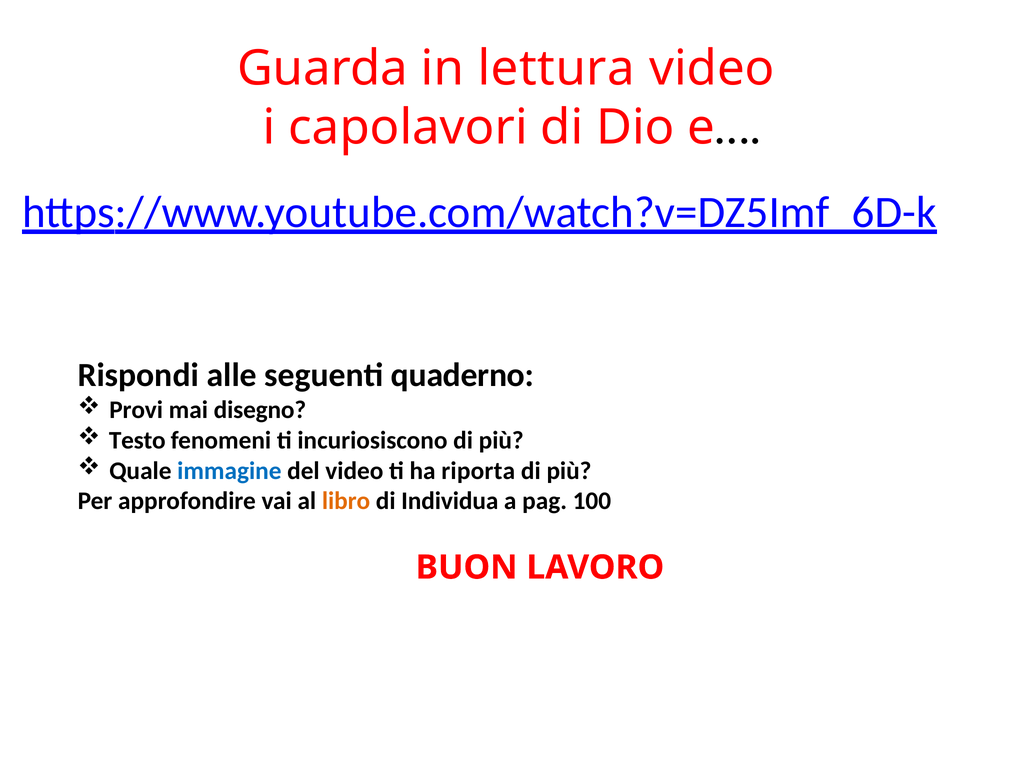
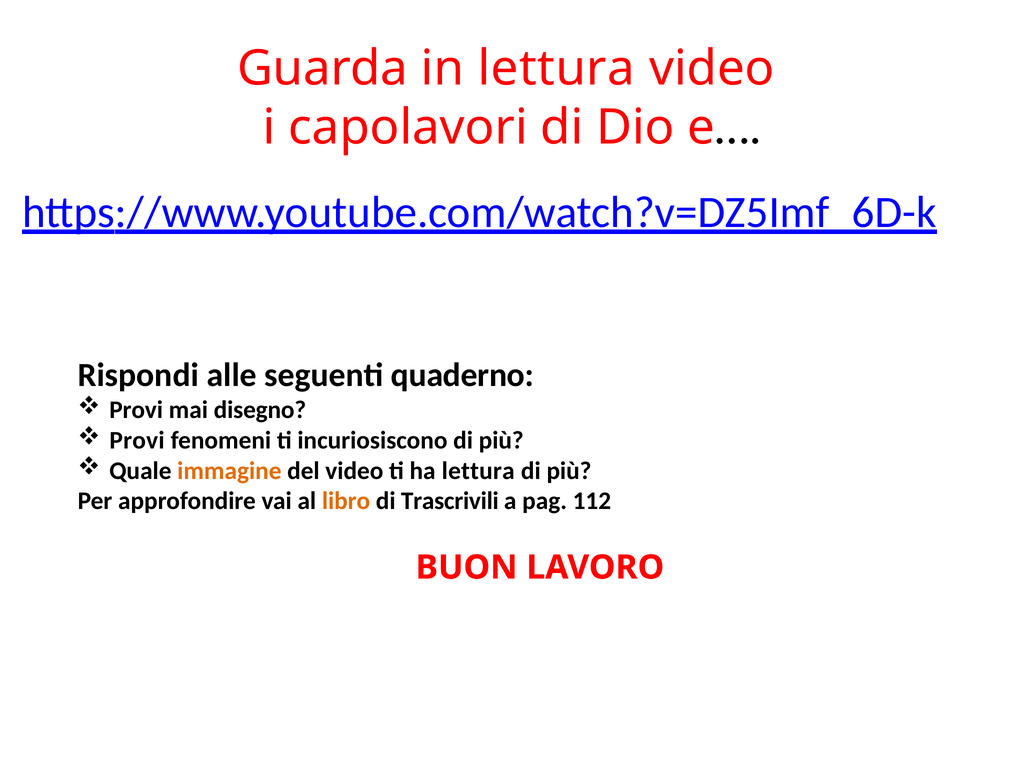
Testo: Testo -> Provi (137, 440)
immagine colour: blue -> orange (229, 471)
ha riporta: riporta -> lettura (478, 471)
Individua: Individua -> Trascrivili (450, 501)
100: 100 -> 112 (592, 501)
